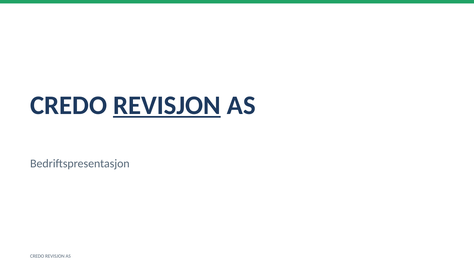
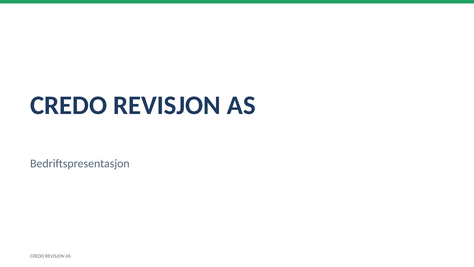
REVISJON underline: present -> none (167, 105)
